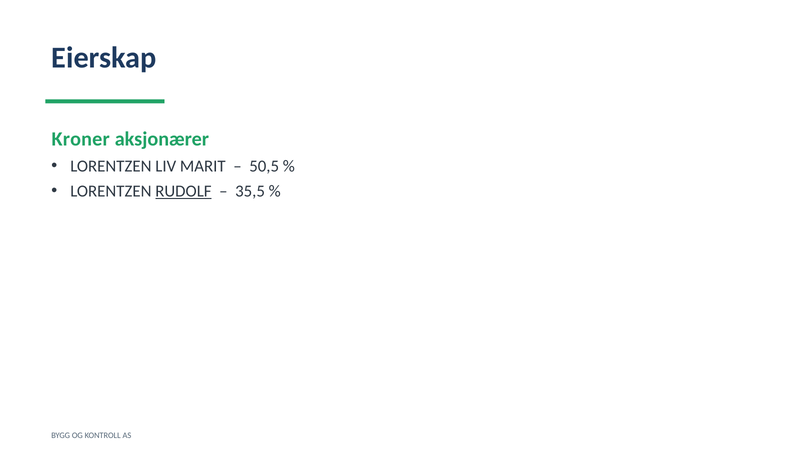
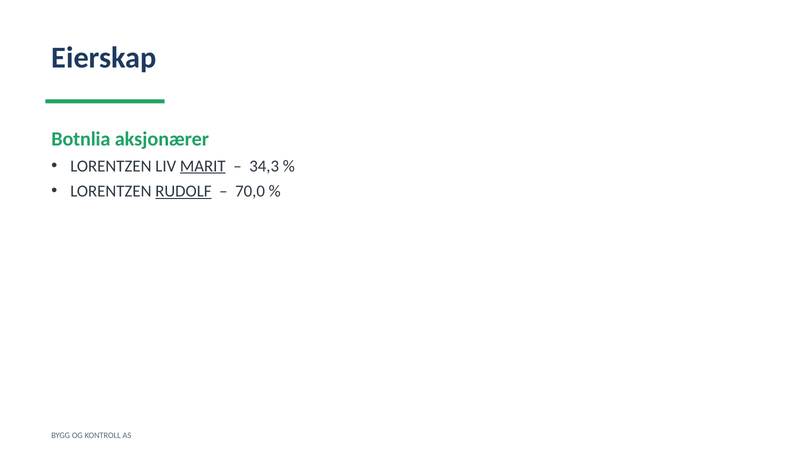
Kroner: Kroner -> Botnlia (81, 139)
MARIT underline: none -> present (203, 166)
50,5: 50,5 -> 34,3 (264, 166)
35,5: 35,5 -> 70,0 (250, 191)
